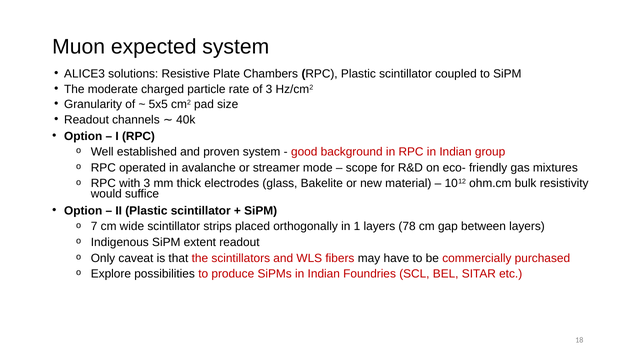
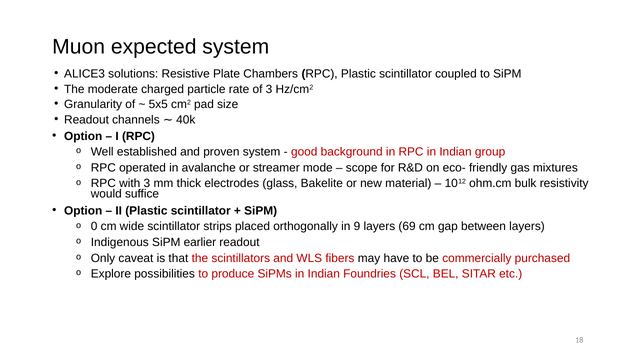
7: 7 -> 0 (94, 227)
1: 1 -> 9 (357, 227)
78: 78 -> 69 (407, 227)
extent: extent -> earlier (200, 242)
